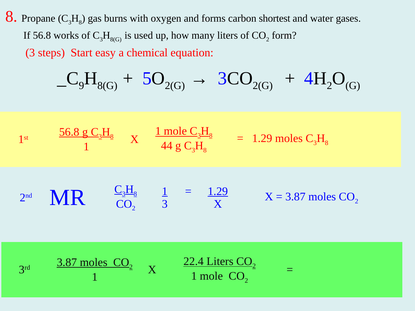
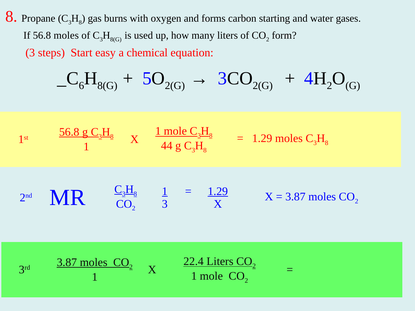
shortest: shortest -> starting (275, 19)
56.8 works: works -> moles (66, 35)
9: 9 -> 6 (81, 86)
